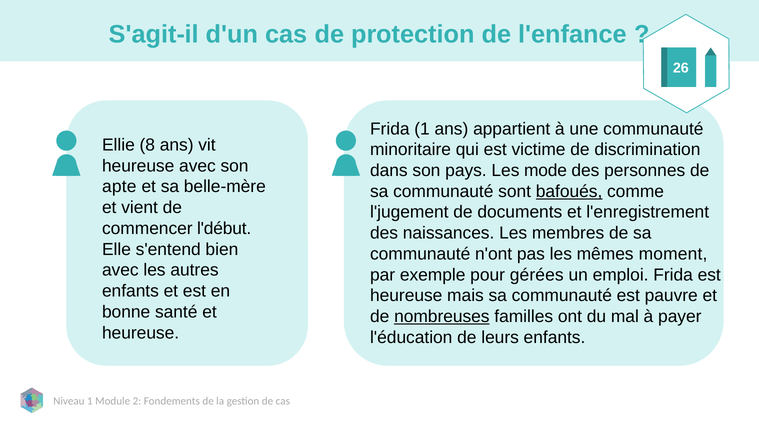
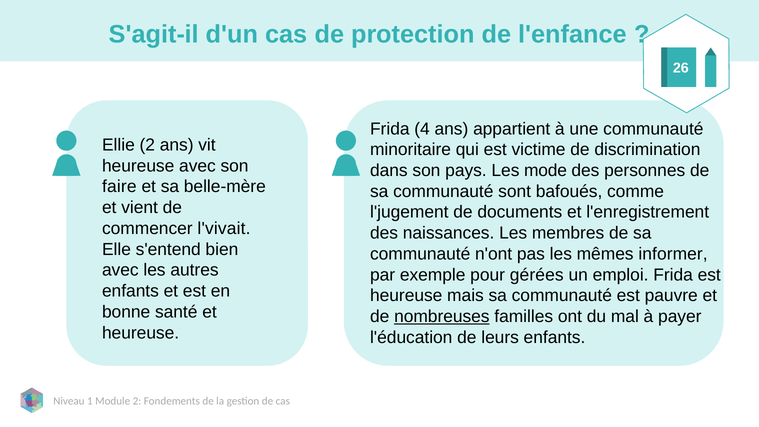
Frida 1: 1 -> 4 (422, 129)
Ellie 8: 8 -> 2 (147, 145)
apte: apte -> faire (119, 187)
bafoués underline: present -> none (569, 191)
l'début: l'début -> l'vivait (224, 228)
moment: moment -> informer (673, 254)
